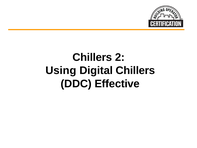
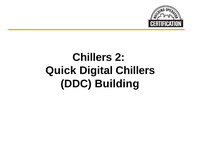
Using: Using -> Quick (61, 70)
Effective: Effective -> Building (117, 84)
